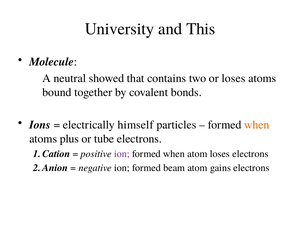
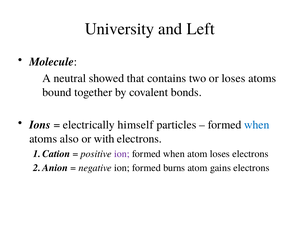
This: This -> Left (201, 29)
when colour: orange -> blue (257, 125)
plus: plus -> also (69, 139)
tube: tube -> with (104, 139)
beam: beam -> burns (174, 168)
